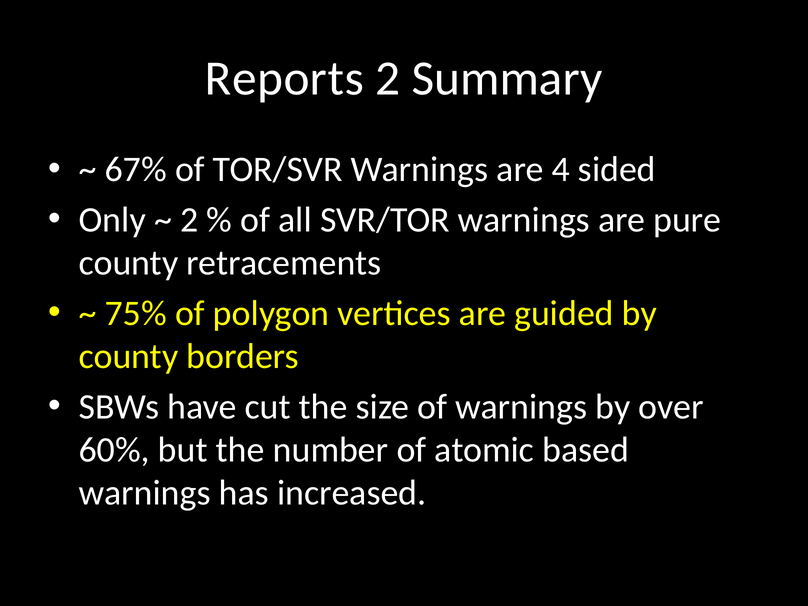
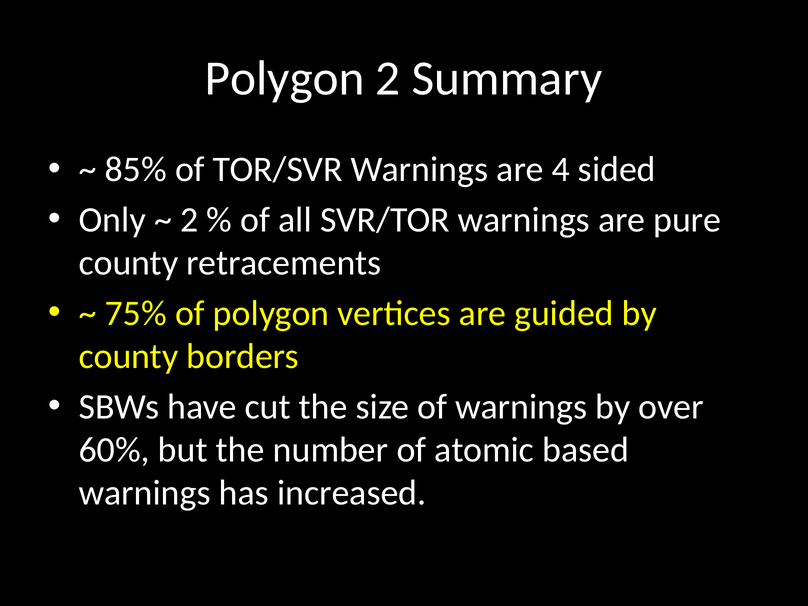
Reports: Reports -> Polygon (285, 78)
67%: 67% -> 85% (136, 170)
